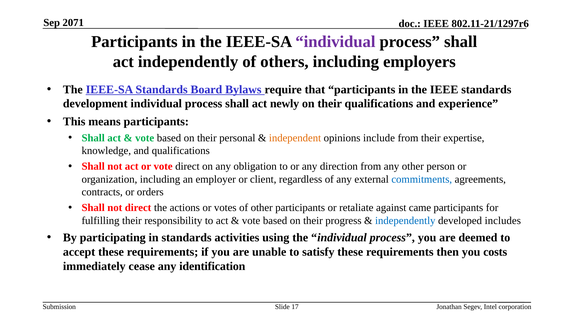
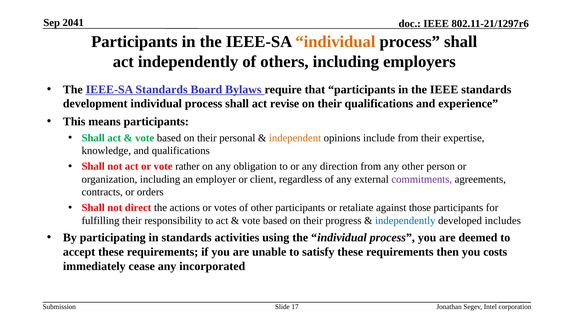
2071: 2071 -> 2041 (73, 23)
individual colour: purple -> orange (335, 42)
newly: newly -> revise (285, 104)
vote direct: direct -> rather (187, 166)
commitments colour: blue -> purple (422, 179)
came: came -> those (420, 208)
identification: identification -> incorporated (212, 266)
